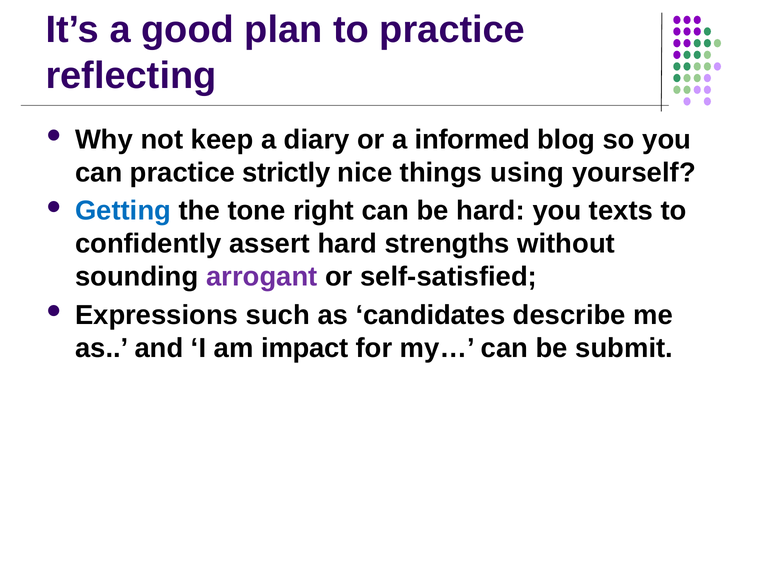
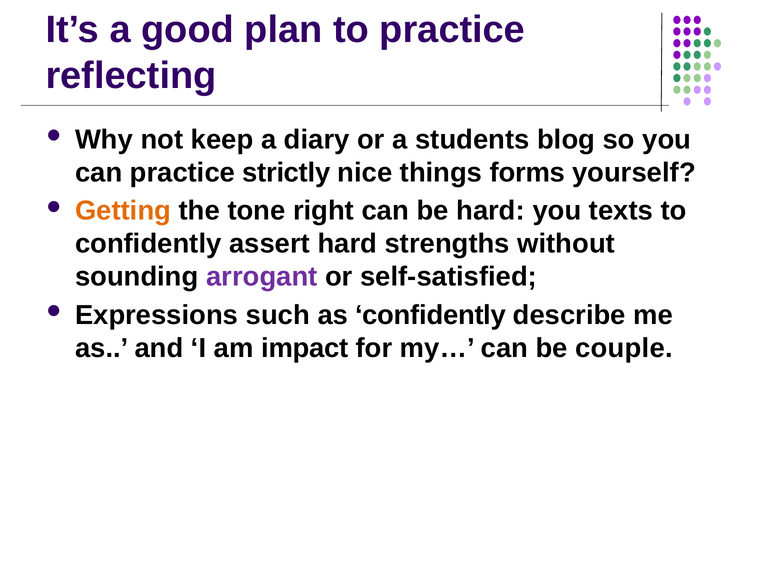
informed: informed -> students (472, 140)
using: using -> forms (527, 173)
Getting colour: blue -> orange (123, 211)
as candidates: candidates -> confidently (431, 315)
submit: submit -> couple (624, 348)
